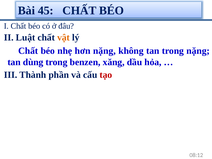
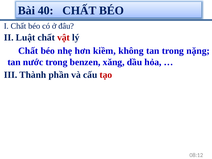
45: 45 -> 40 (46, 11)
vật colour: orange -> red (63, 37)
hơn nặng: nặng -> kiềm (104, 51)
dùng: dùng -> nước (33, 62)
